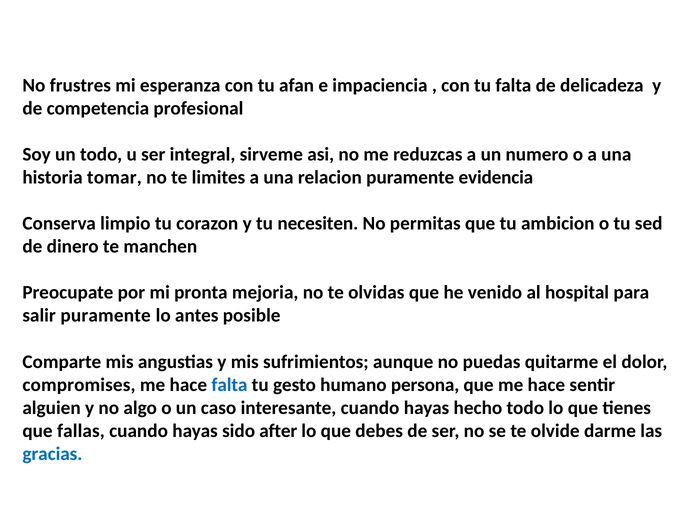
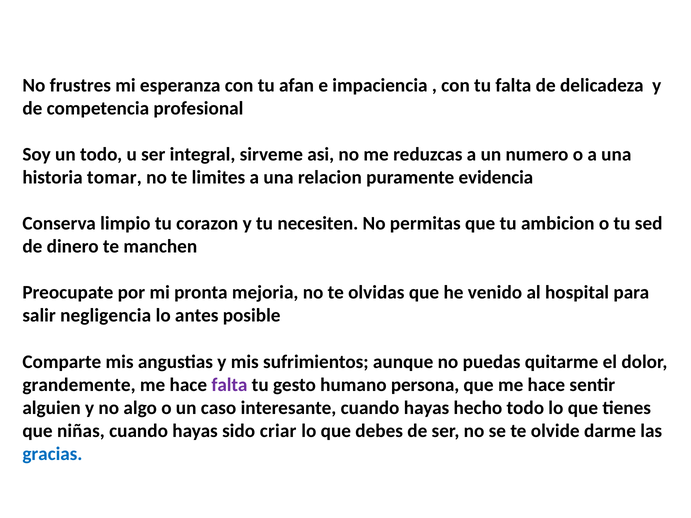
salir puramente: puramente -> negligencia (106, 316)
compromises: compromises -> grandemente (79, 385)
falta colour: blue -> purple (229, 385)
fallas: fallas -> niñas (81, 431)
after: after -> criar (278, 431)
